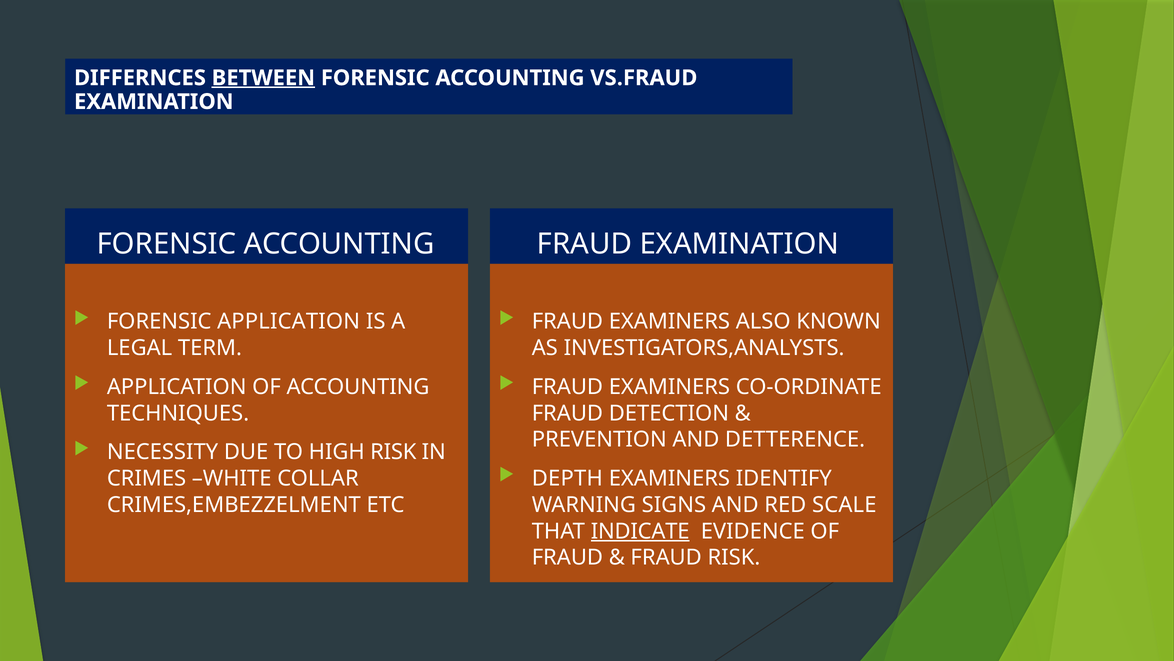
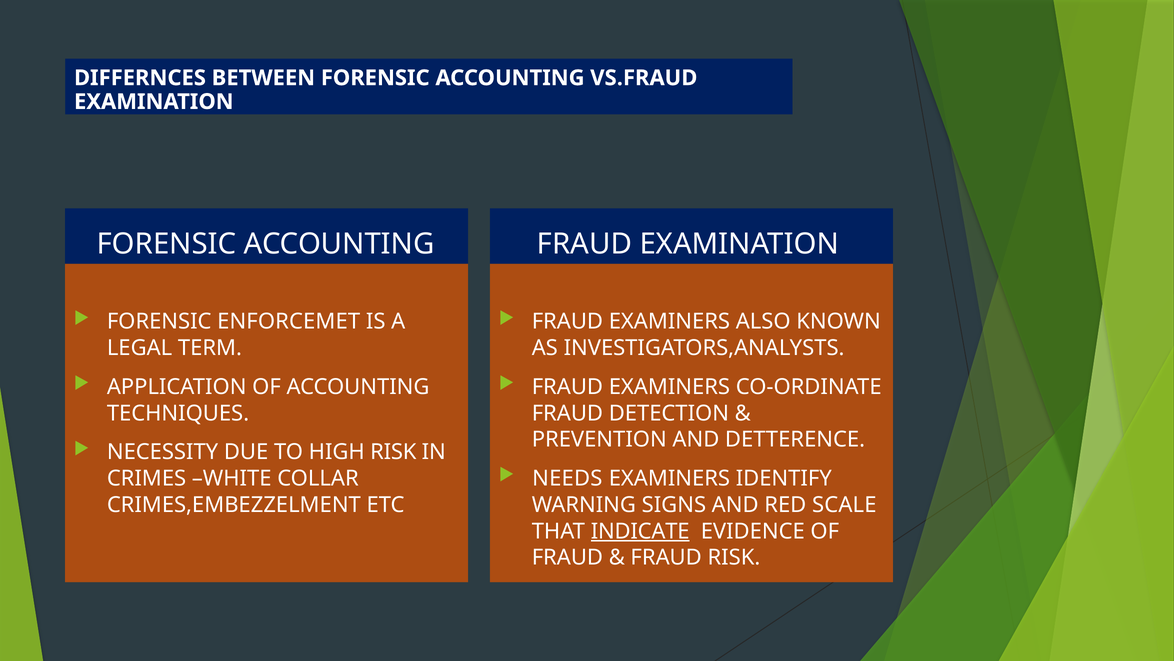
BETWEEN underline: present -> none (263, 78)
FORENSIC APPLICATION: APPLICATION -> ENFORCEMET (289, 321)
DEPTH: DEPTH -> NEEDS (567, 478)
